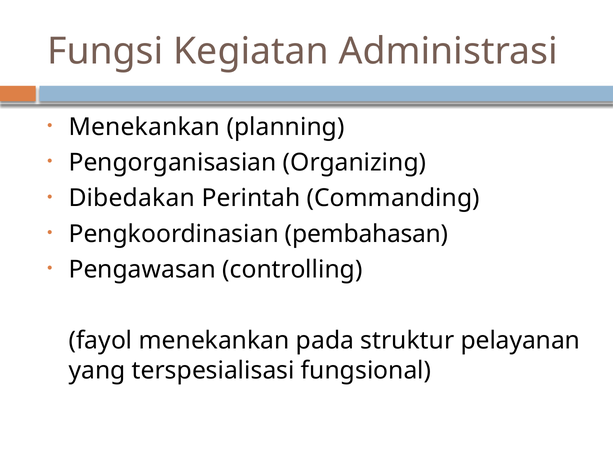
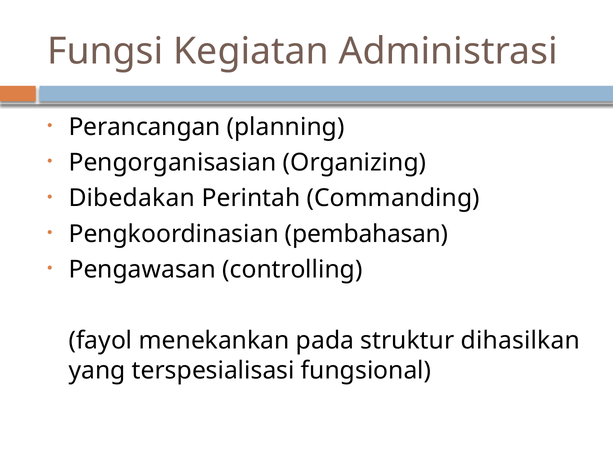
Menekankan: Menekankan -> Perancangan (145, 127)
pelayanan: pelayanan -> dihasilkan (520, 341)
